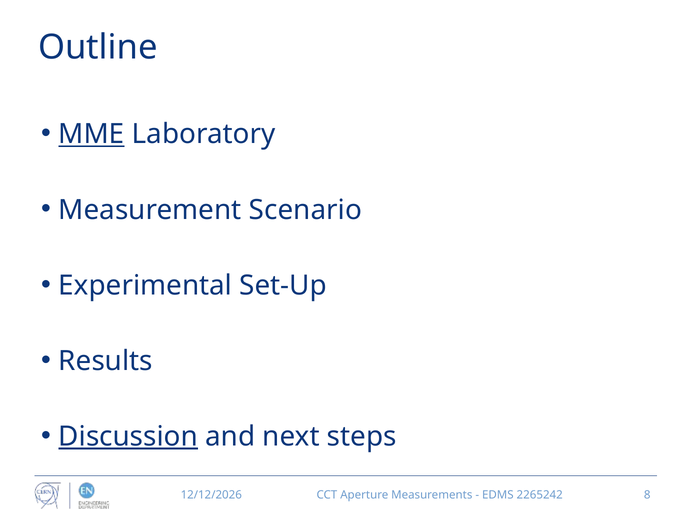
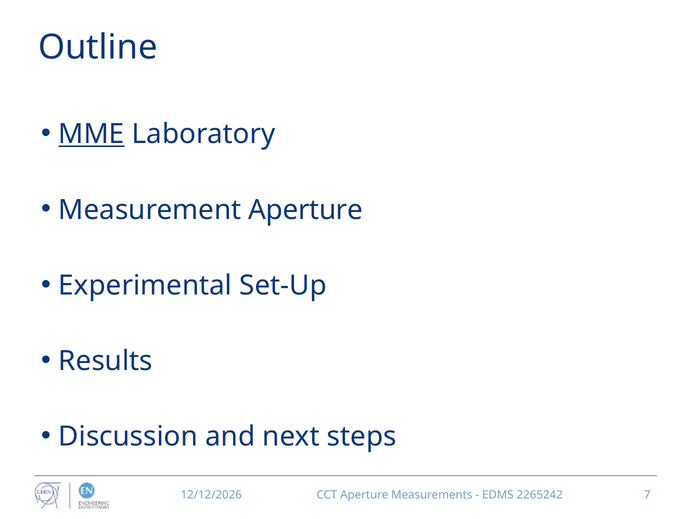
Measurement Scenario: Scenario -> Aperture (306, 210)
Discussion underline: present -> none (128, 437)
8: 8 -> 7 (647, 495)
